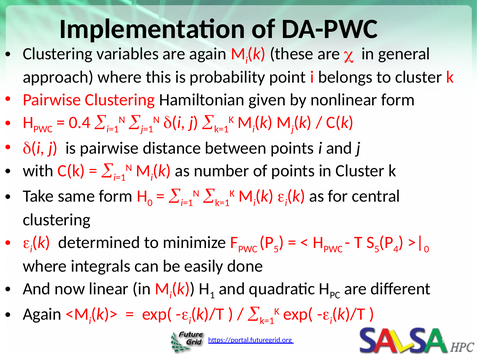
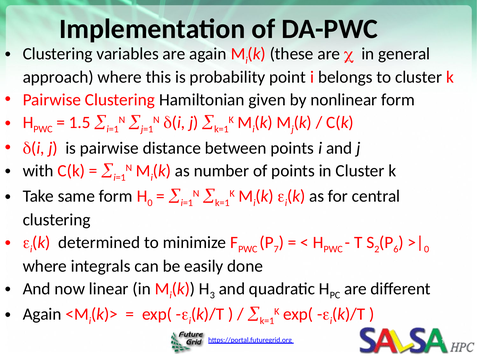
0.4: 0.4 -> 1.5 (80, 122)
5: 5 -> 7 (276, 249)
5: 5 -> 2 (377, 249)
4: 4 -> 6 (396, 249)
1: 1 -> 3 (212, 295)
